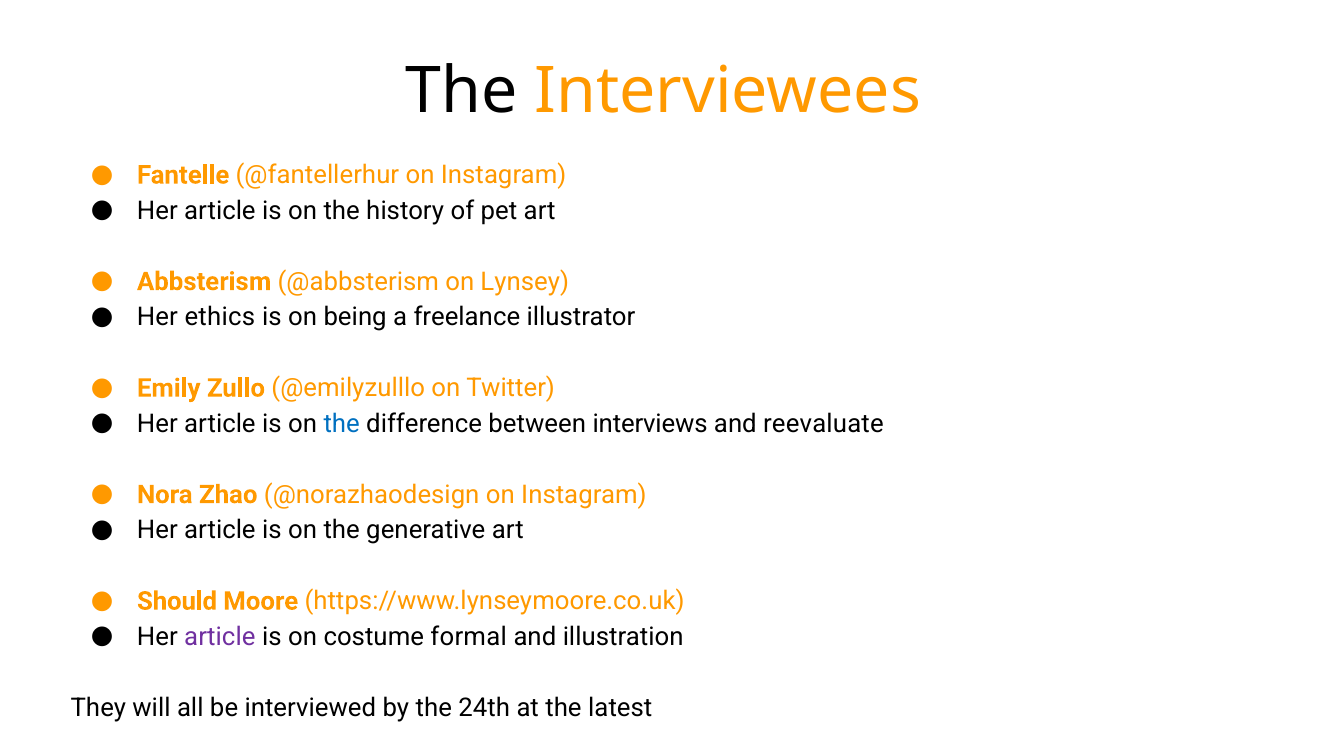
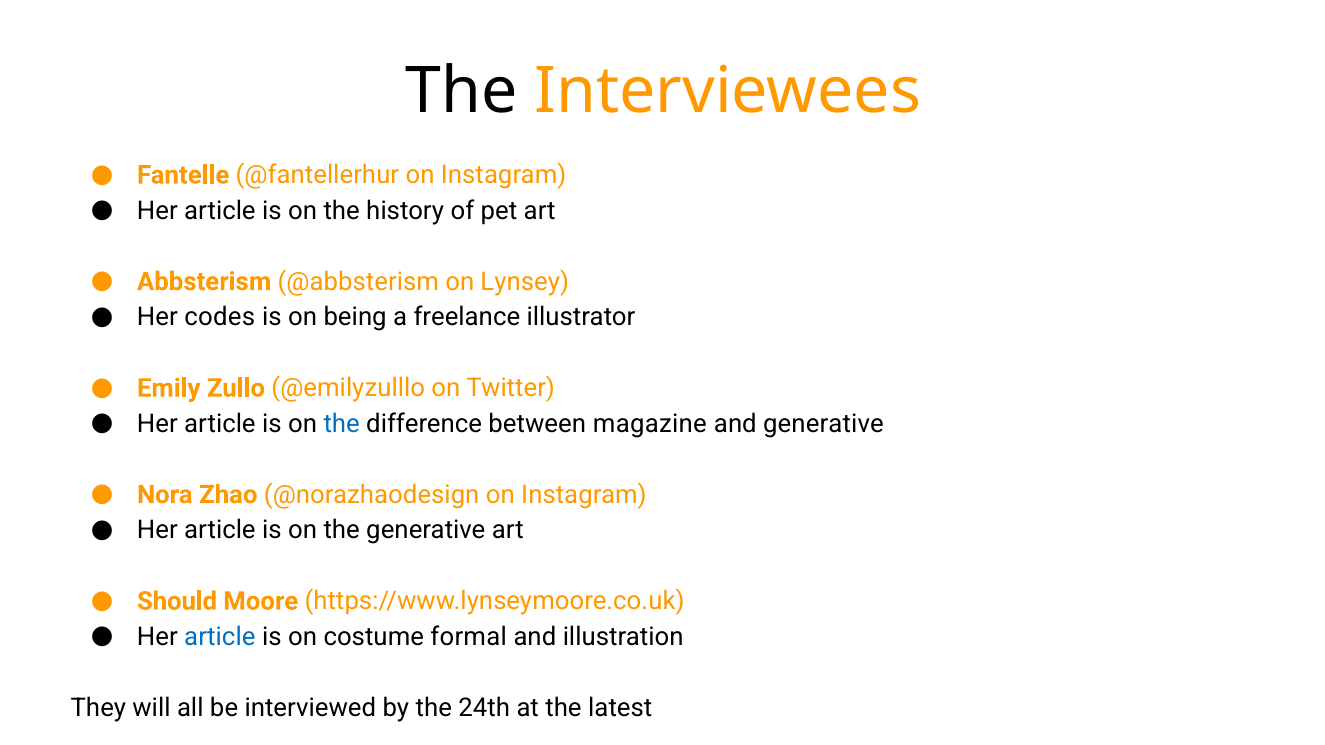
ethics: ethics -> codes (220, 317)
interviews: interviews -> magazine (650, 424)
and reevaluate: reevaluate -> generative (823, 424)
article colour: purple -> blue (220, 637)
